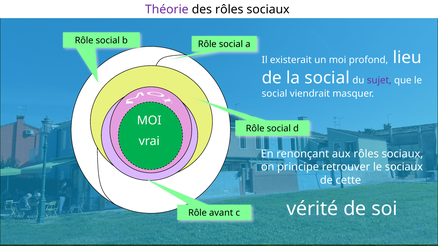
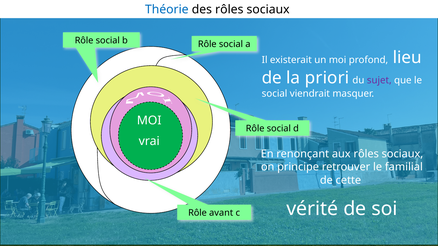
Théorie colour: purple -> blue (167, 10)
la social: social -> priori (327, 78)
le sociaux: sociaux -> familial (404, 167)
